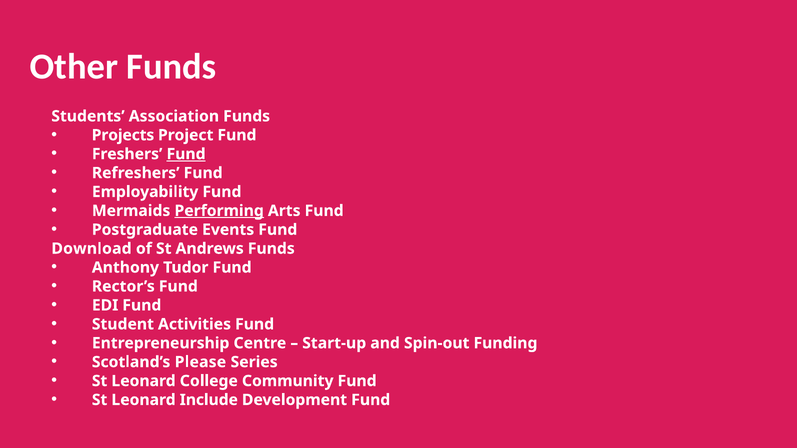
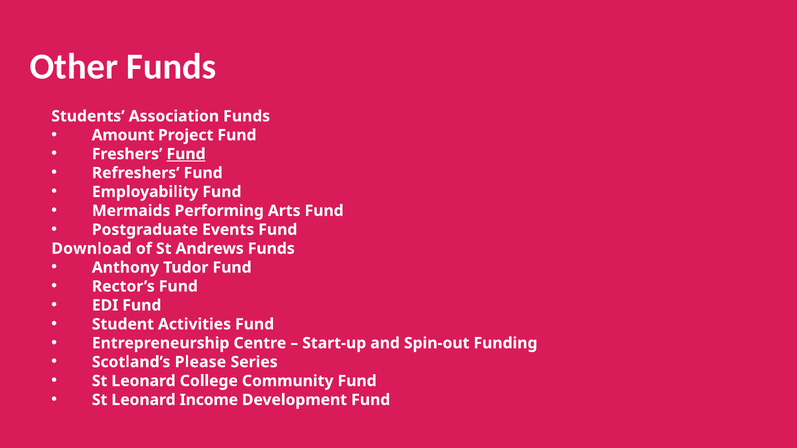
Projects: Projects -> Amount (123, 135)
Performing underline: present -> none (219, 211)
Include: Include -> Income (209, 400)
